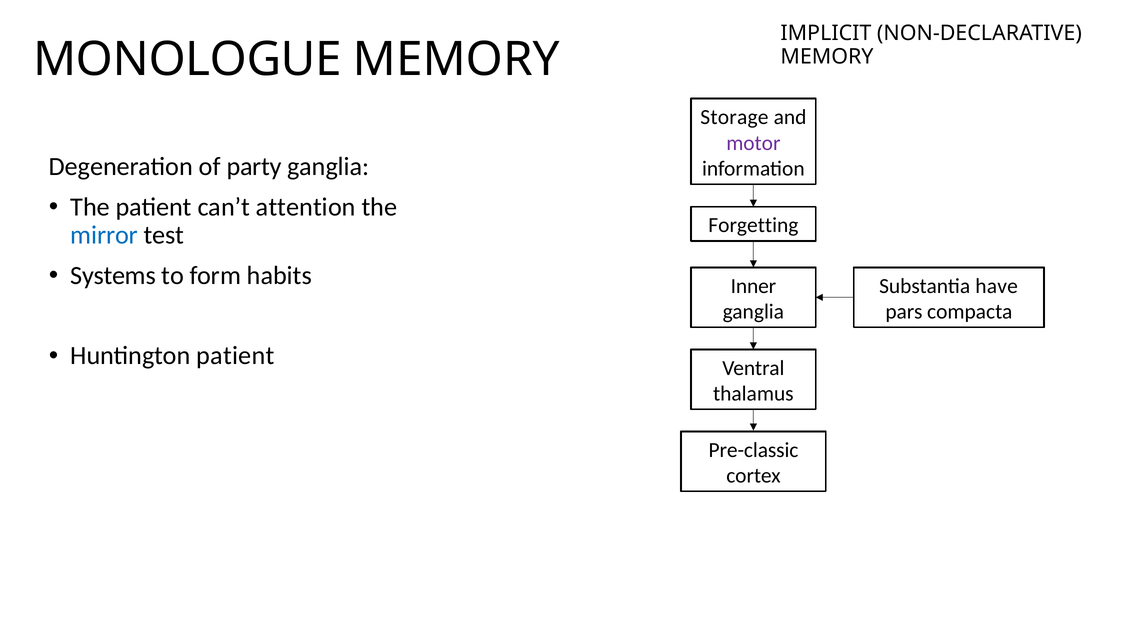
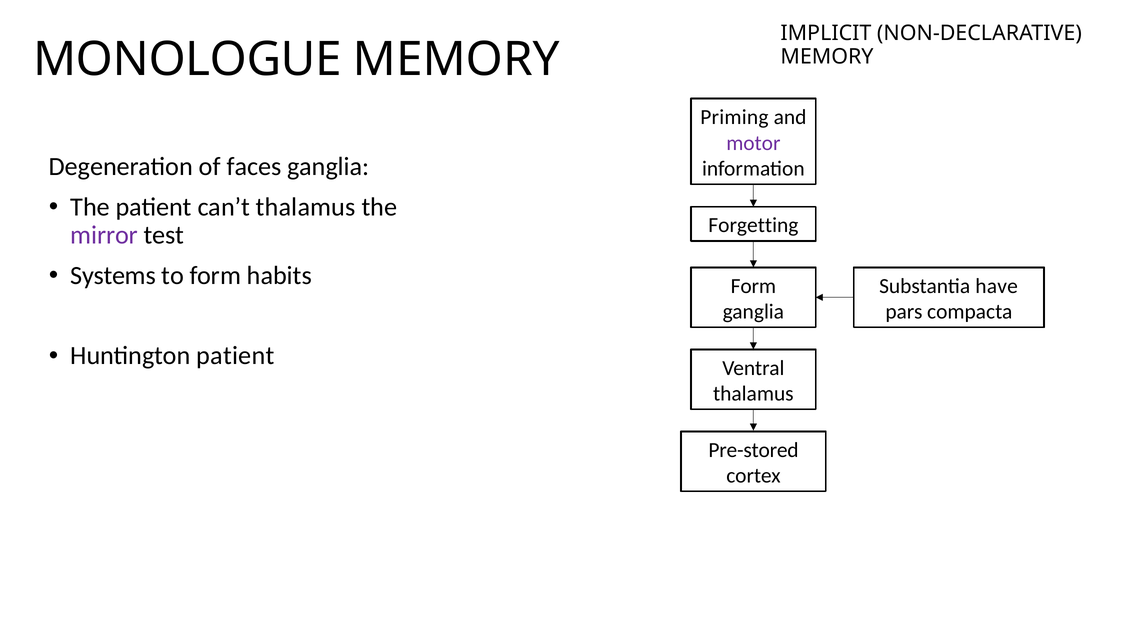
Storage: Storage -> Priming (734, 117)
party: party -> faces (254, 167)
can’t attention: attention -> thalamus (306, 207)
mirror colour: blue -> purple (104, 235)
Inner: Inner -> Form (753, 286)
Pre-classic: Pre-classic -> Pre-stored (754, 450)
